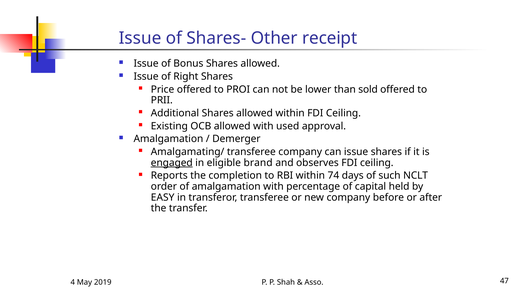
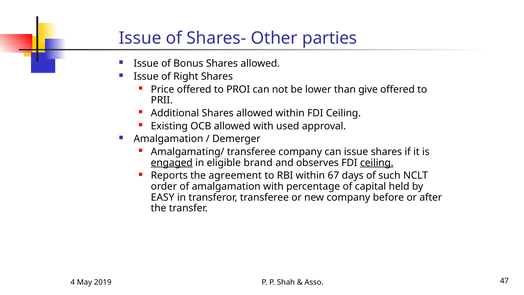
receipt: receipt -> parties (330, 38)
sold: sold -> give (368, 89)
ceiling underline: none -> present (377, 163)
completion: completion -> agreement (235, 176)
74: 74 -> 67 (333, 176)
